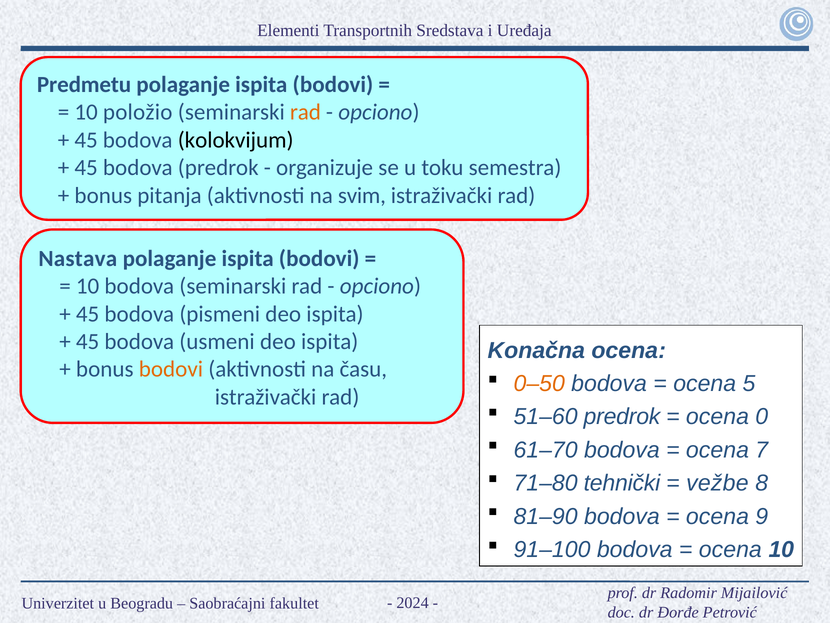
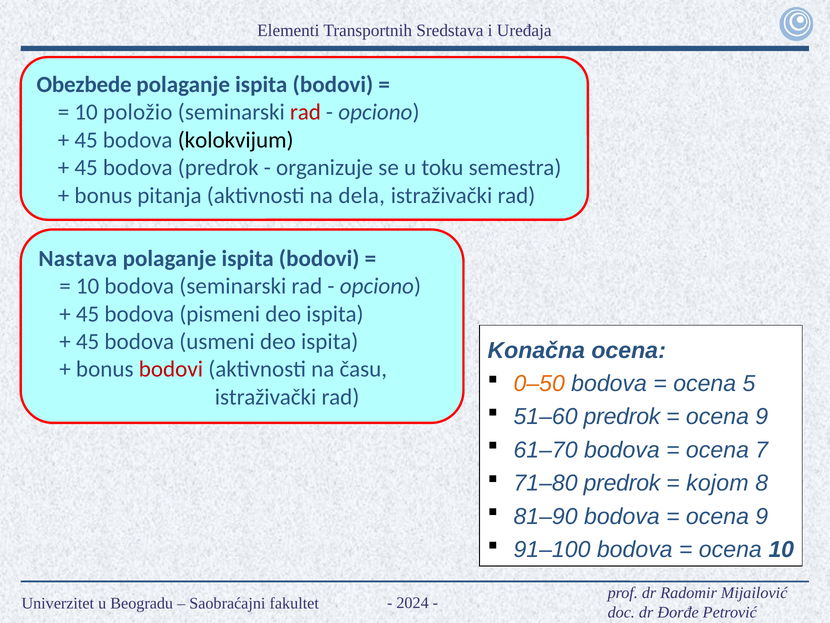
Predmetu: Predmetu -> Obezbede (84, 85)
rad colour: orange -> red (305, 112)
svim: svim -> dela (362, 195)
bodovi colour: orange -> red (171, 369)
0: 0 -> 9 (762, 417)
71–80 tehnički: tehnički -> predrok (622, 483)
vežbe: vežbe -> kojom (717, 483)
